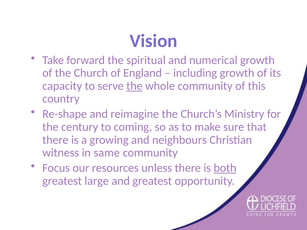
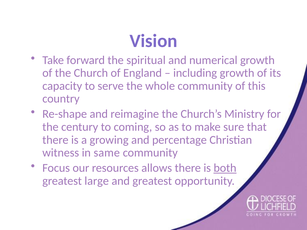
the underline: present -> none (134, 86)
neighbours: neighbours -> percentage (179, 140)
unless: unless -> allows (157, 168)
